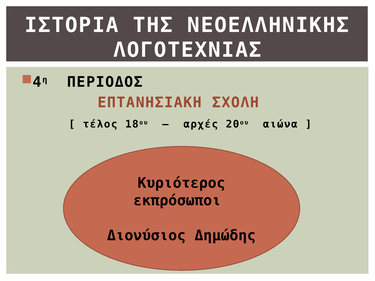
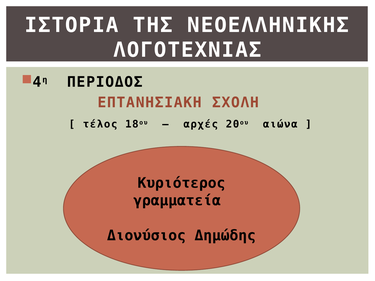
εκπρόσωποι: εκπρόσωποι -> γραμματεία (177, 201)
